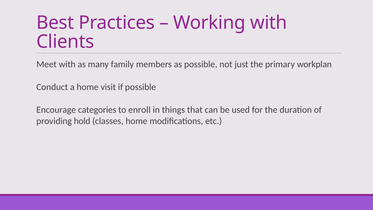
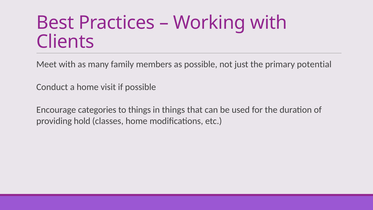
workplan: workplan -> potential (314, 64)
to enroll: enroll -> things (140, 110)
